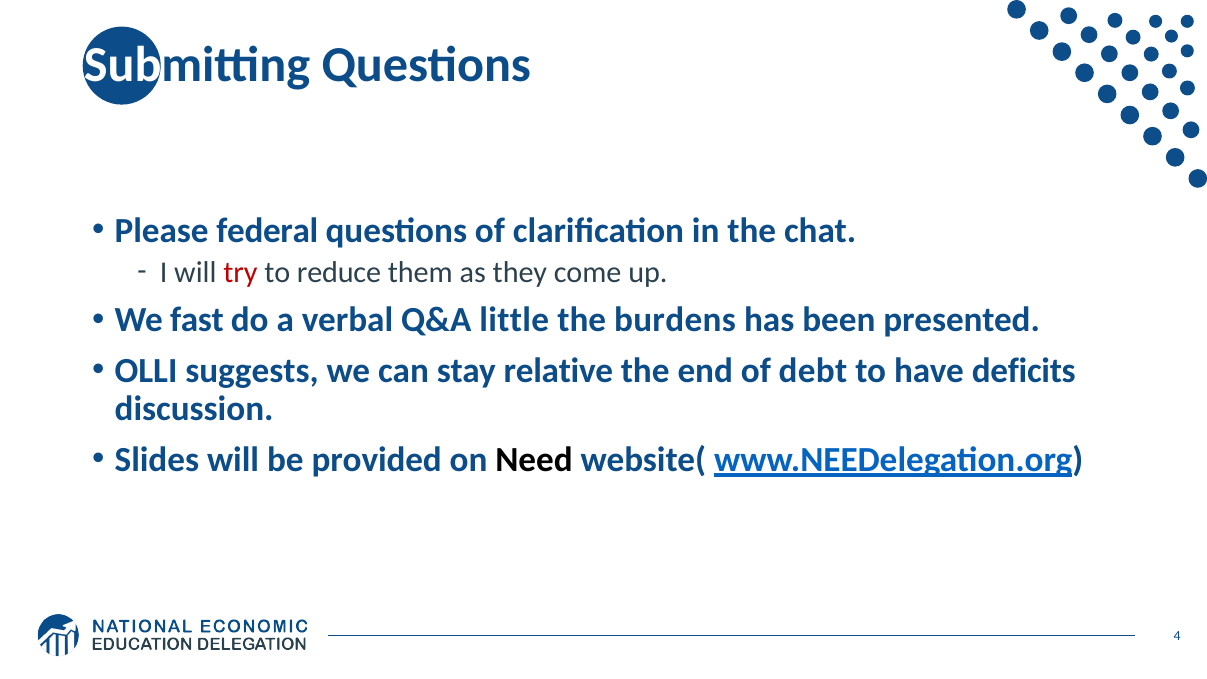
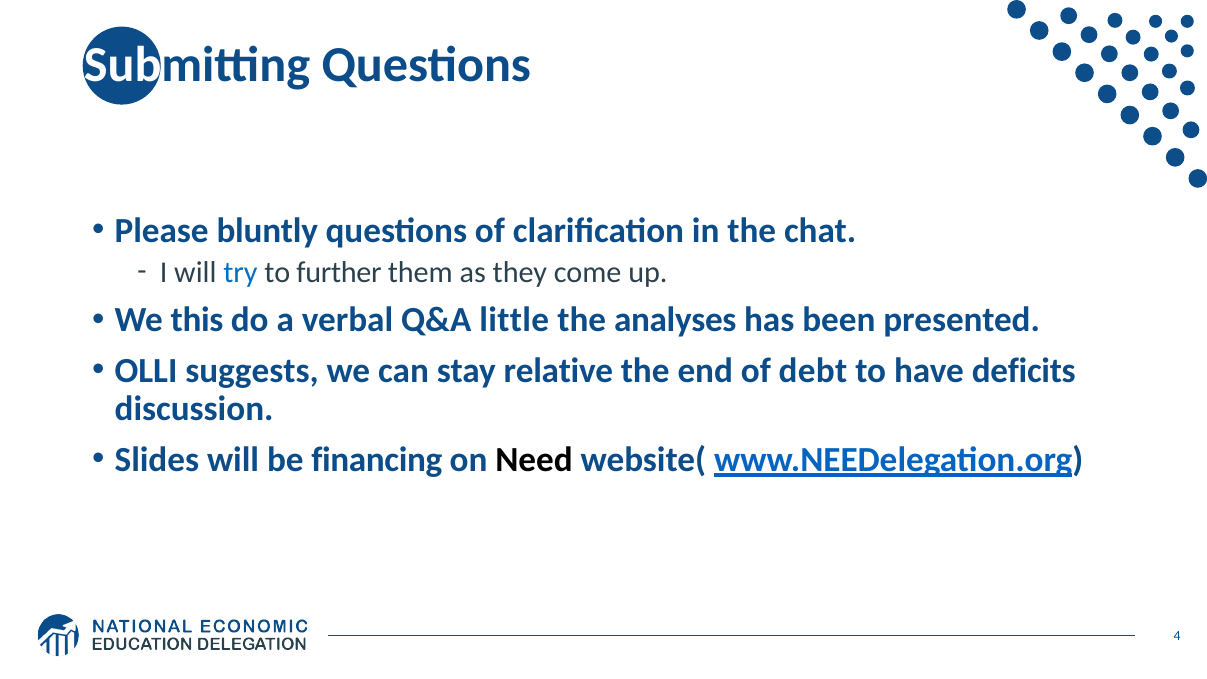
federal: federal -> bluntly (267, 231)
try colour: red -> blue (240, 272)
reduce: reduce -> further (339, 272)
fast: fast -> this (197, 320)
burdens: burdens -> analyses (675, 320)
provided: provided -> financing (377, 460)
